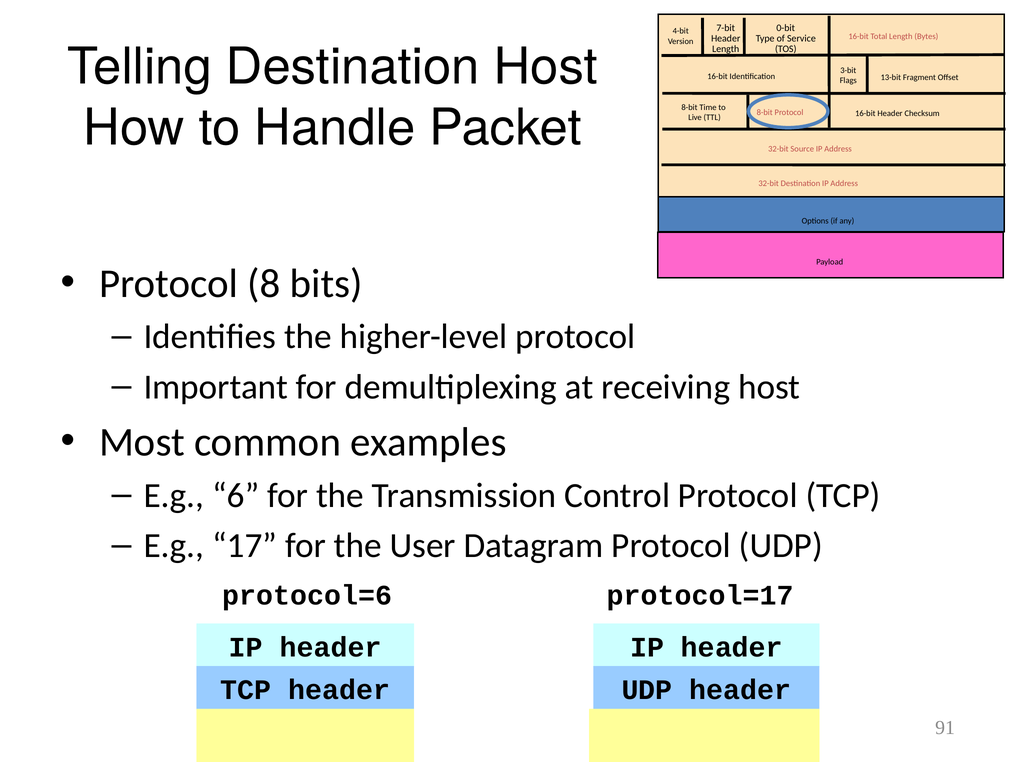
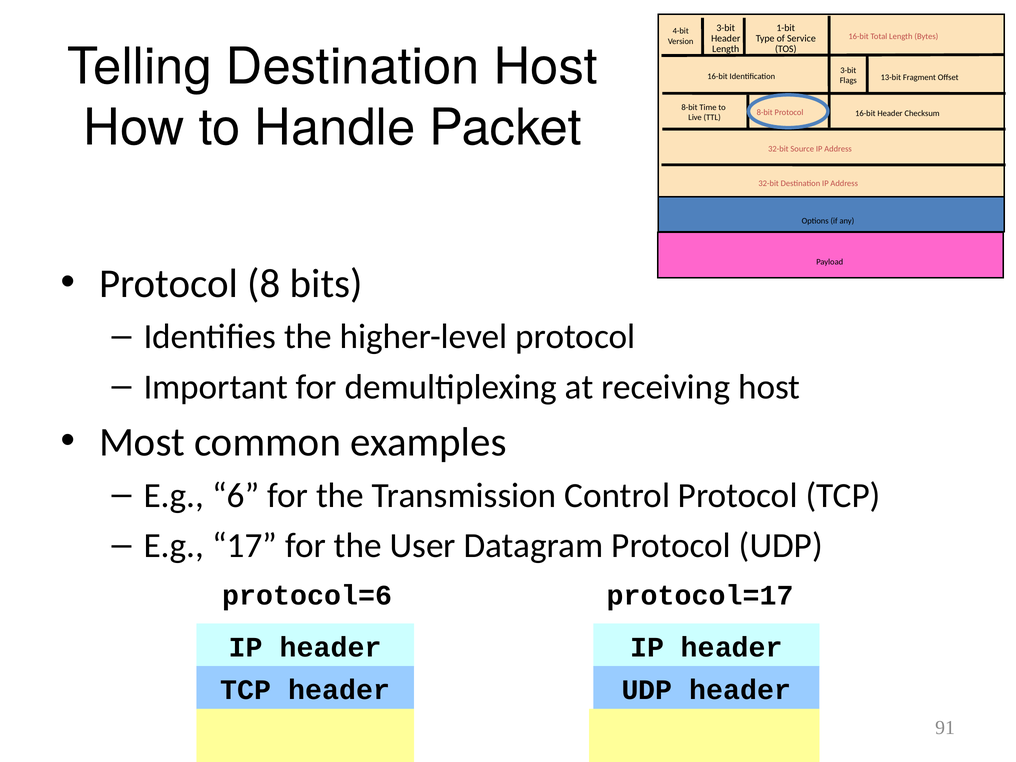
7-bit: 7-bit -> 3-bit (726, 28)
0-bit: 0-bit -> 1-bit (786, 28)
